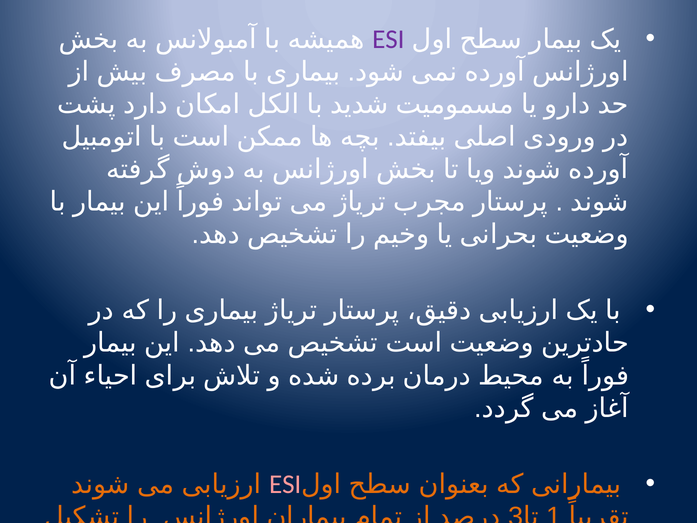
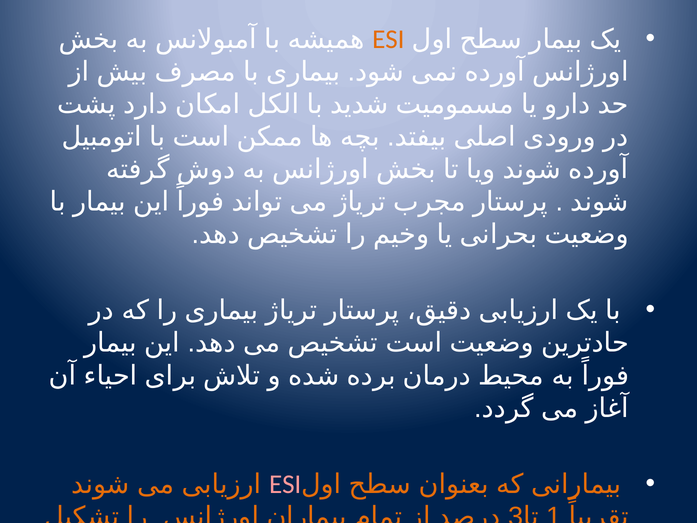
ESI colour: purple -> orange (388, 39)
